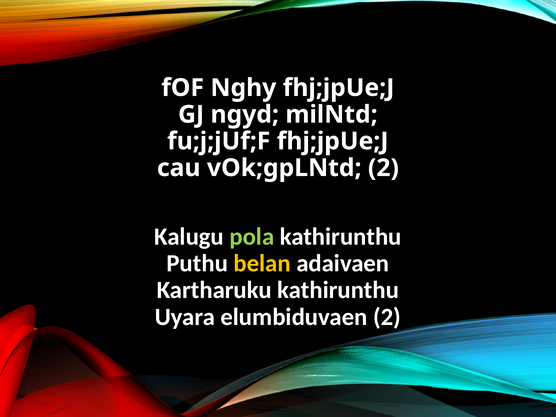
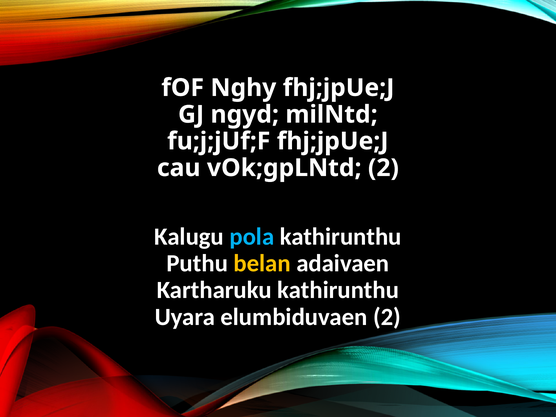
pola colour: light green -> light blue (252, 237)
